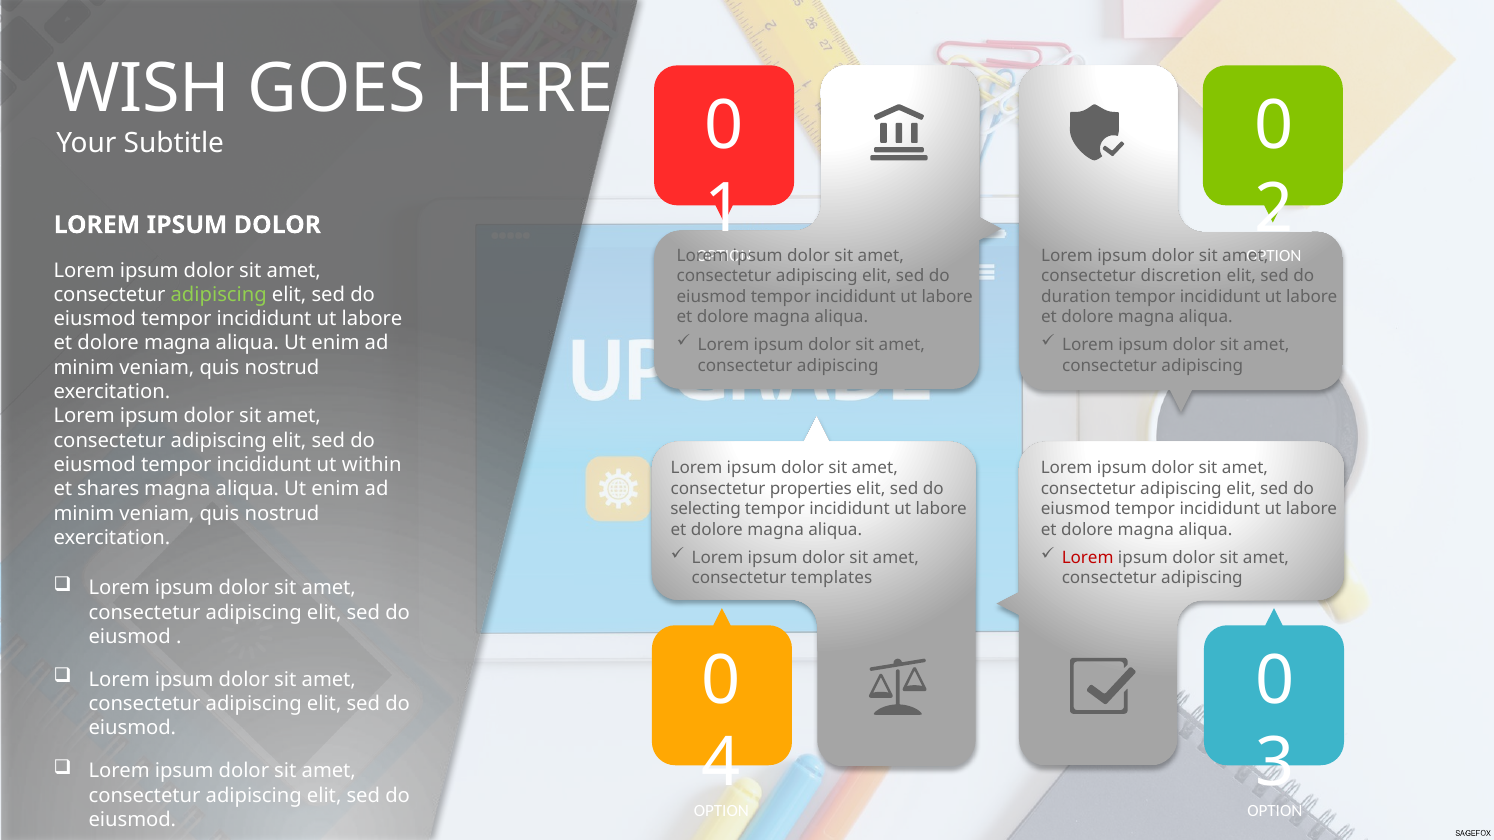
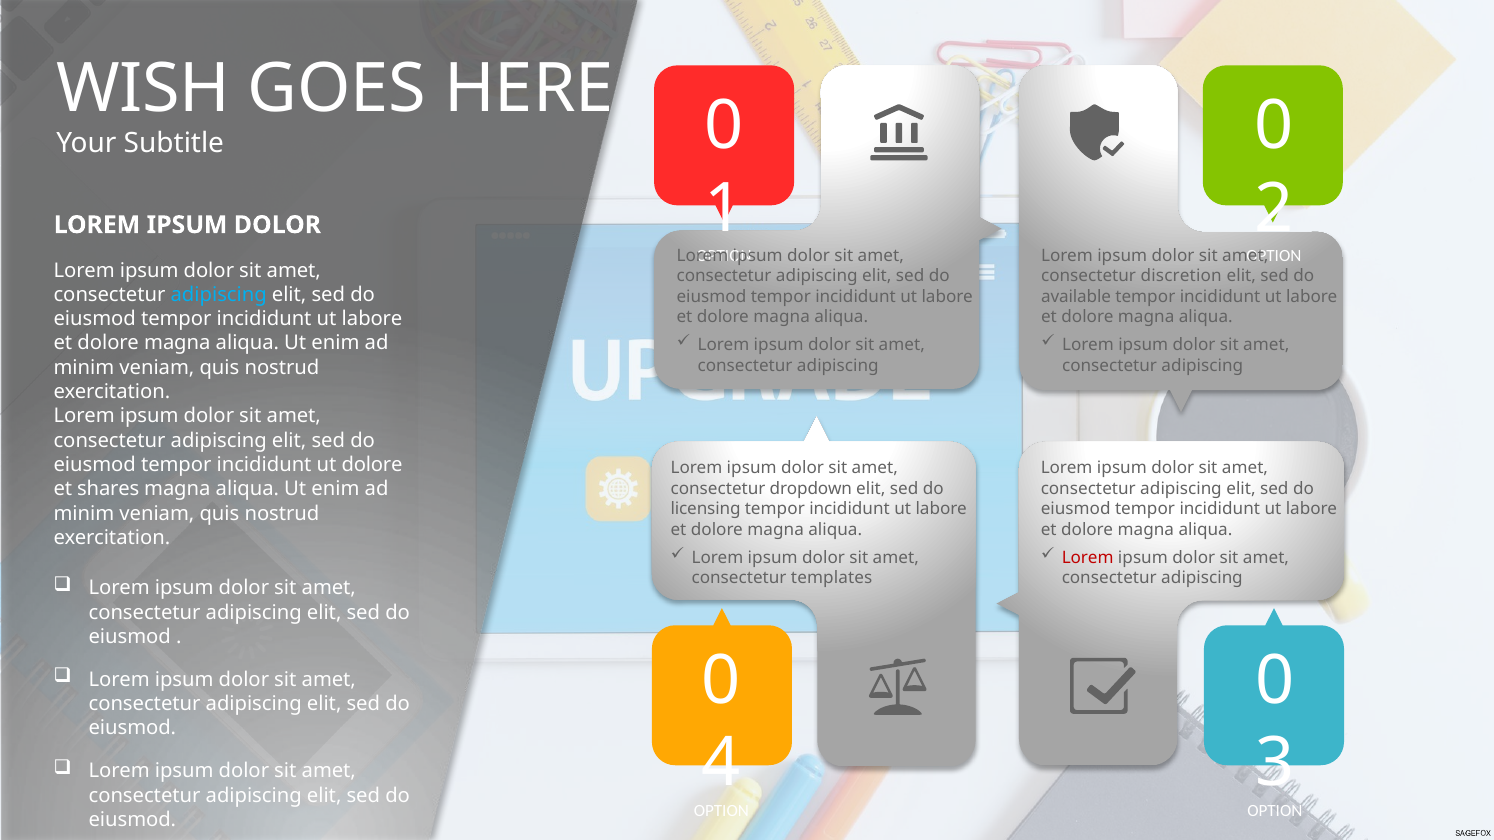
adipiscing colour: light green -> light blue (219, 295)
duration: duration -> available (1076, 297)
ut within: within -> dolore (372, 465)
properties: properties -> dropdown (811, 489)
selecting: selecting -> licensing (706, 509)
